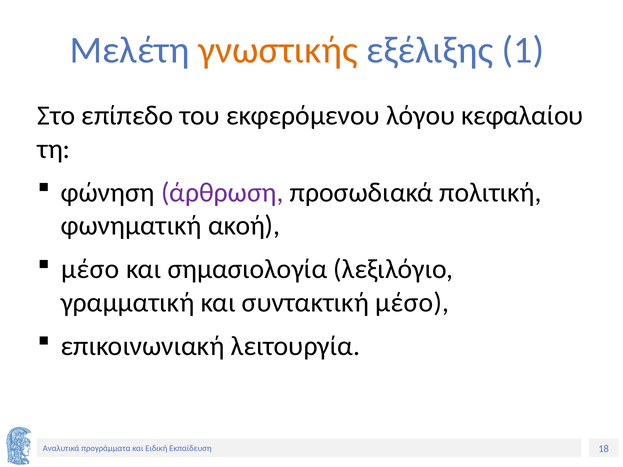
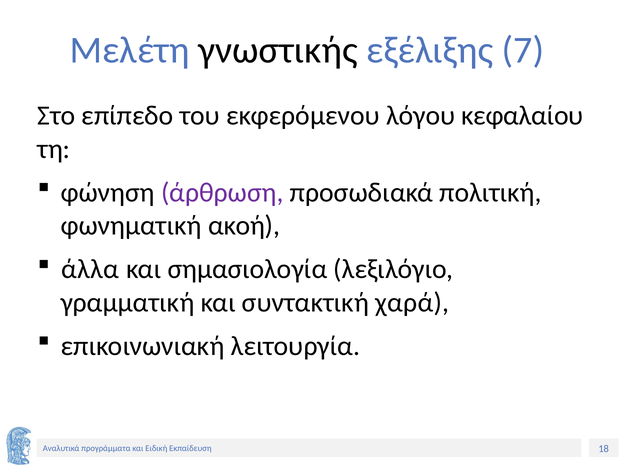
γνωστικής colour: orange -> black (278, 50)
1: 1 -> 7 (523, 50)
μέσο: μέσο -> άλλα (90, 269)
συντακτική μέσο: μέσο -> χαρά (412, 303)
